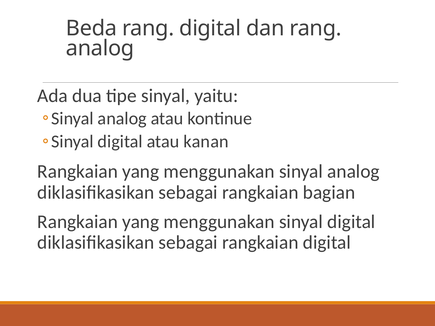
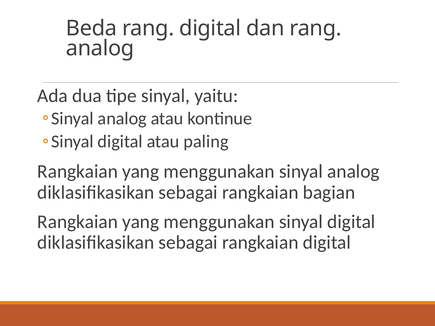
kanan: kanan -> paling (206, 142)
